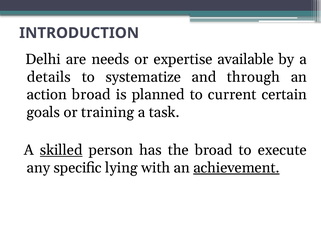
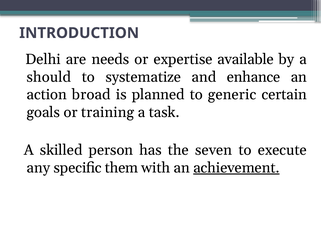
details: details -> should (49, 77)
through: through -> enhance (254, 77)
current: current -> generic (232, 95)
skilled underline: present -> none (61, 151)
the broad: broad -> seven (214, 151)
lying: lying -> them (122, 168)
